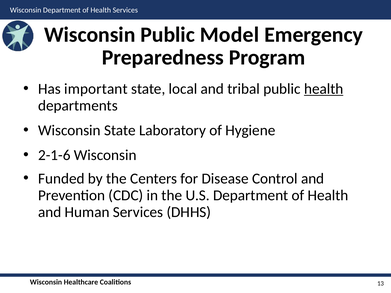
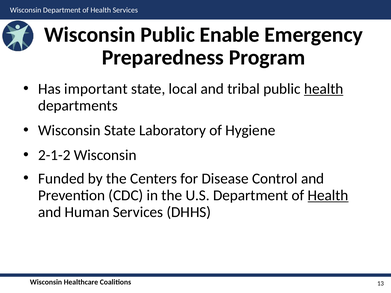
Model: Model -> Enable (230, 35)
2-1-6: 2-1-6 -> 2-1-2 (54, 155)
Health underline: none -> present (328, 196)
